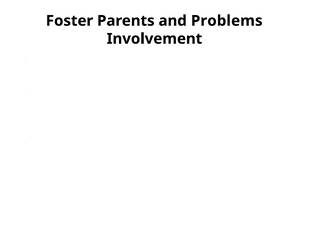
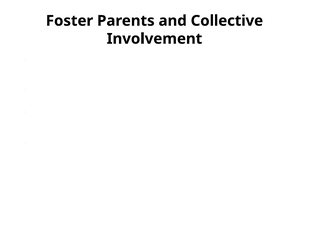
and Problems: Problems -> Collective (227, 21)
